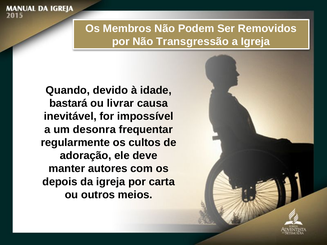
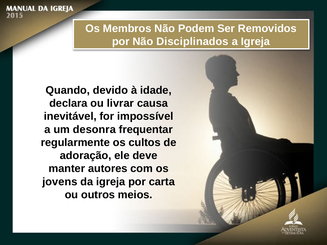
Transgressão: Transgressão -> Disciplinados (192, 42)
bastará: bastará -> declara (68, 103)
depois: depois -> jovens (60, 182)
